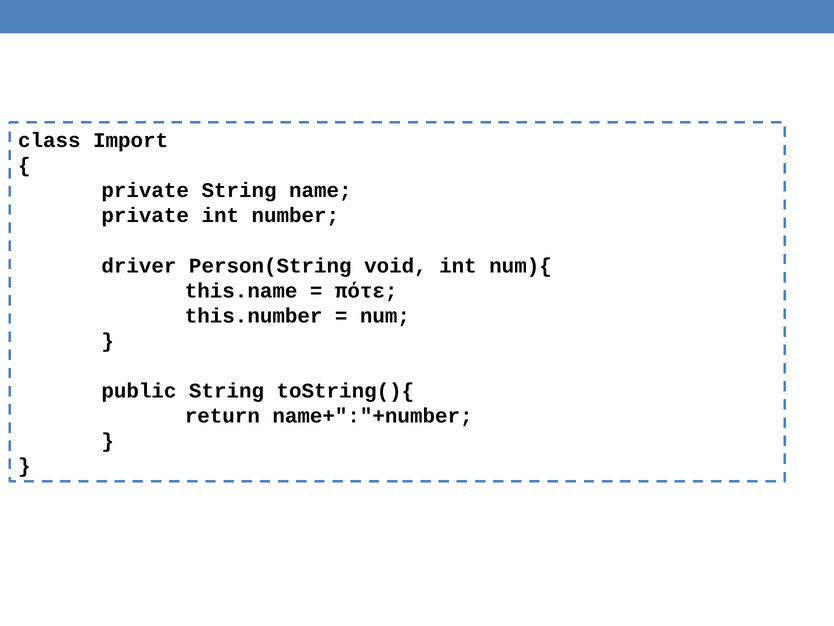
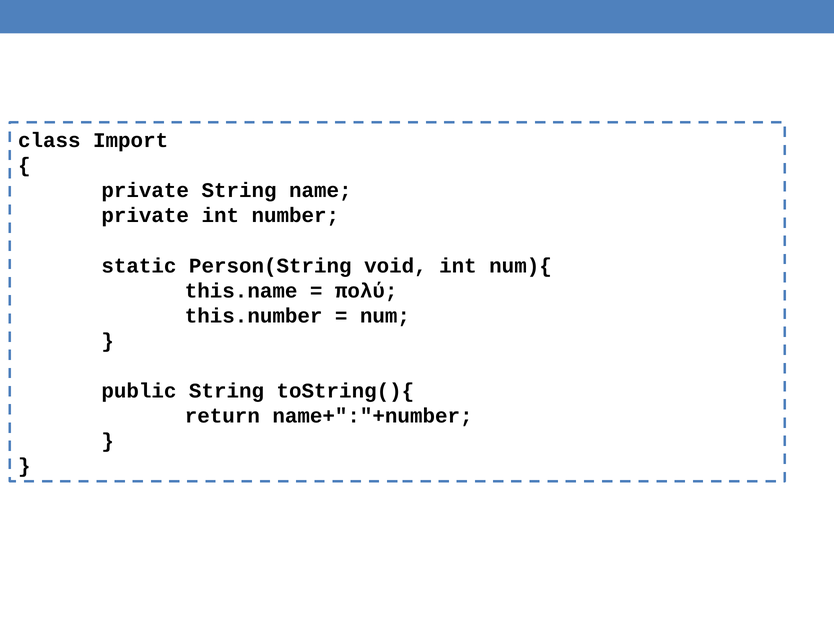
driver: driver -> static (139, 265)
πότε: πότε -> πολύ (366, 290)
